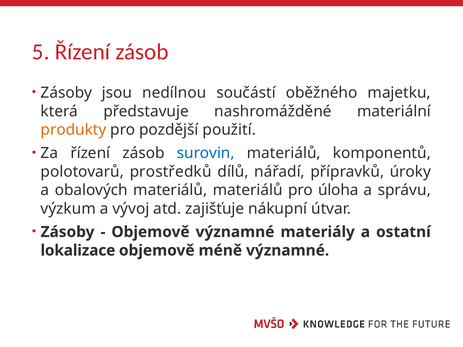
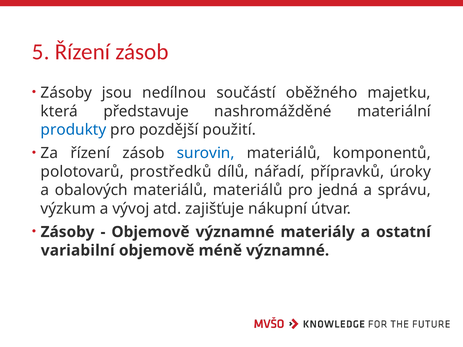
produkty colour: orange -> blue (73, 130)
úloha: úloha -> jedná (338, 190)
lokalizace: lokalizace -> variabilní (78, 251)
